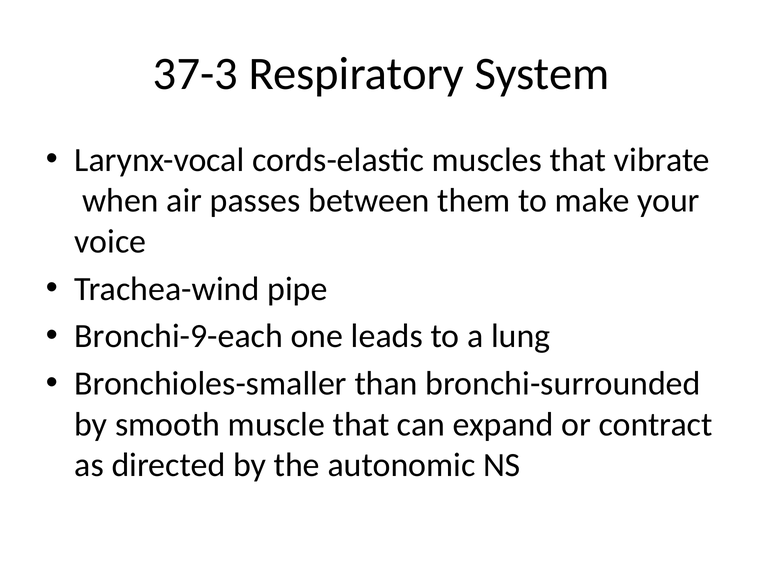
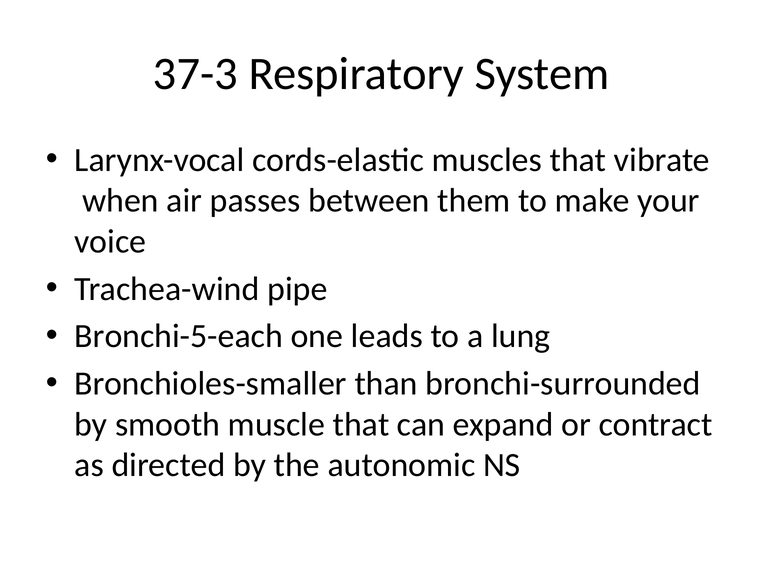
Bronchi-9-each: Bronchi-9-each -> Bronchi-5-each (179, 336)
